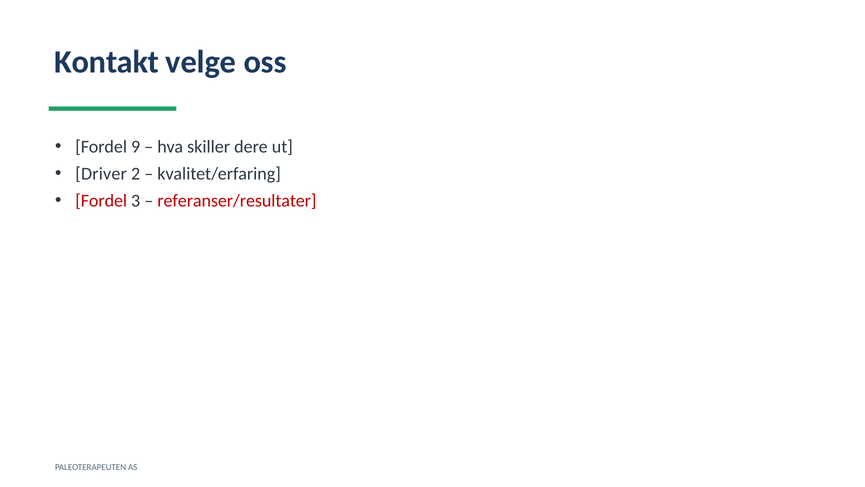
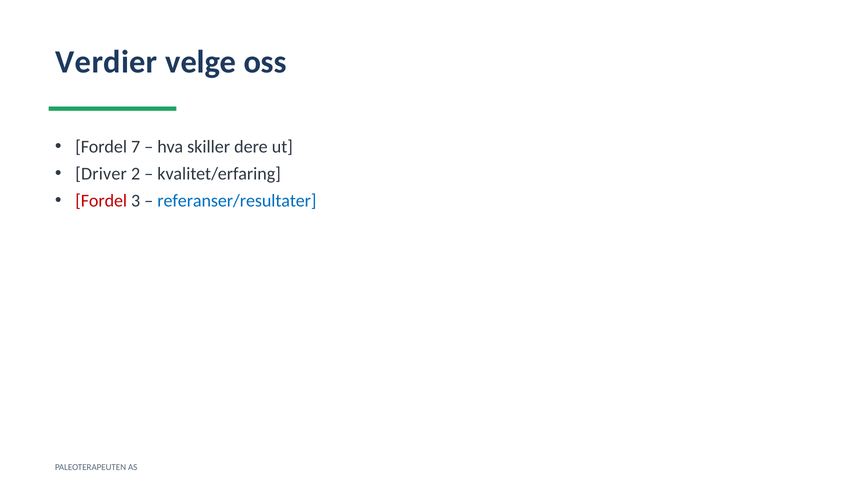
Kontakt: Kontakt -> Verdier (106, 62)
9: 9 -> 7 (136, 147)
referanser/resultater colour: red -> blue (237, 201)
